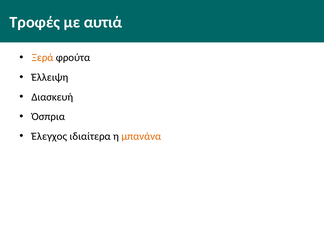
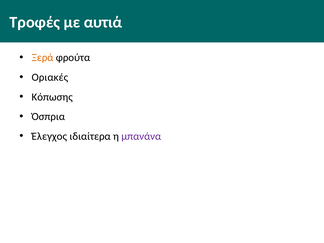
Έλλειψη: Έλλειψη -> Οριακές (50, 77)
Διασκευή: Διασκευή -> Κόπωσης (52, 97)
μπανάνα colour: orange -> purple (141, 136)
